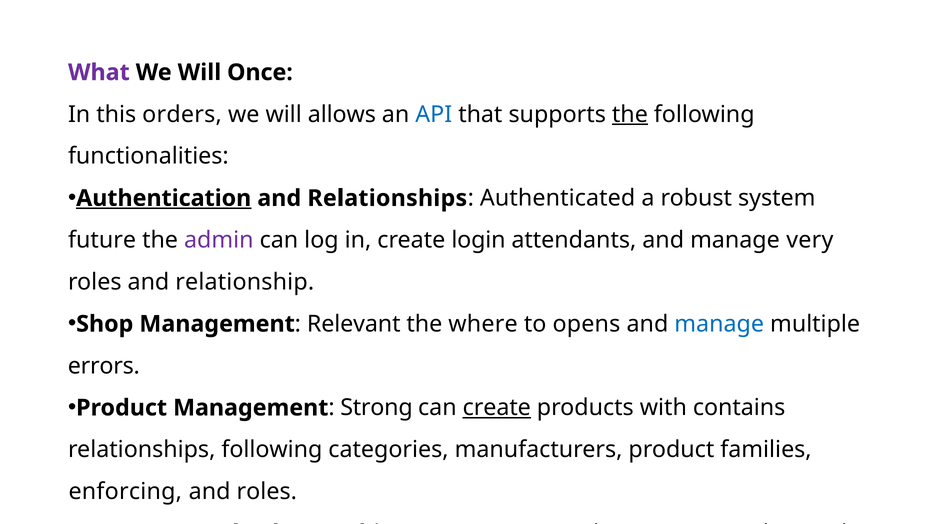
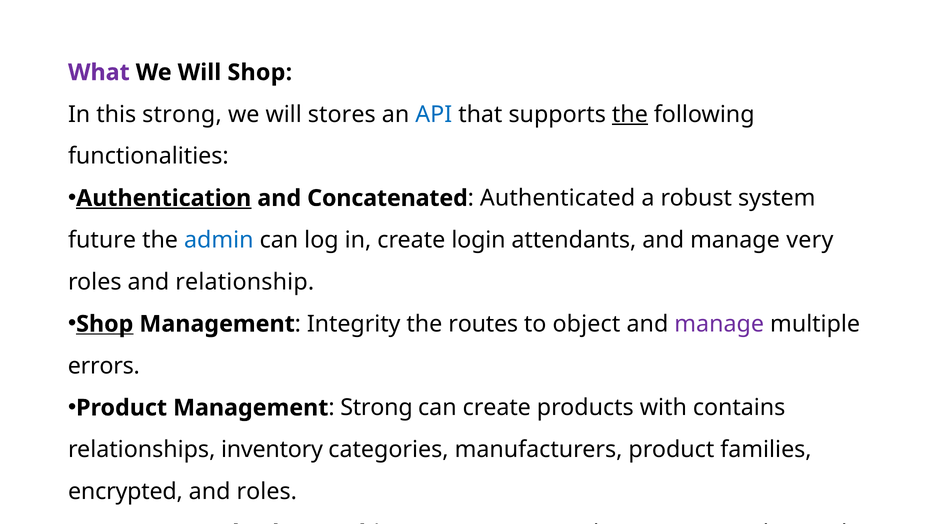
Will Once: Once -> Shop (260, 72)
this orders: orders -> strong (182, 114)
allows: allows -> stores (342, 114)
and Relationships: Relationships -> Concatenated (387, 198)
admin colour: purple -> blue (219, 240)
Shop underline: none -> present (105, 324)
Relevant: Relevant -> Integrity (354, 324)
where: where -> routes (483, 324)
opens: opens -> object (586, 324)
manage colour: blue -> purple (719, 324)
create underline: present -> none (497, 408)
relationships following: following -> inventory (272, 449)
enforcing: enforcing -> encrypted (125, 491)
